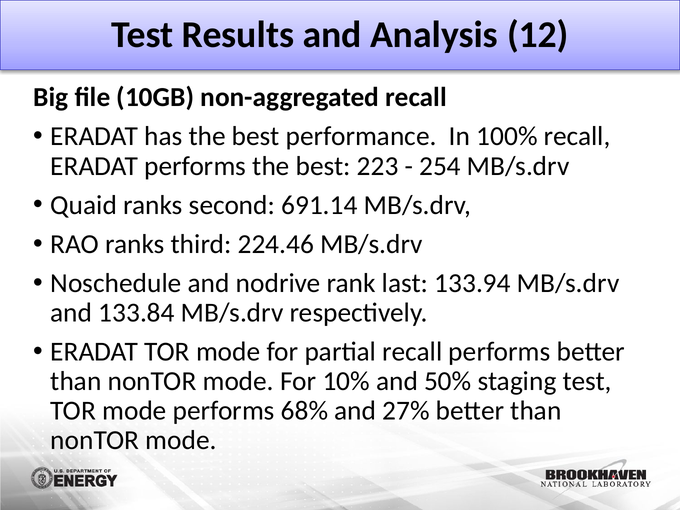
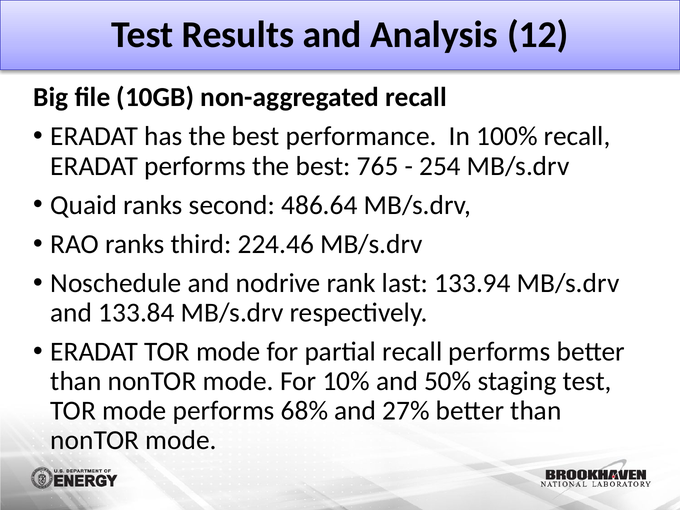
223: 223 -> 765 (378, 166)
691.14: 691.14 -> 486.64 (319, 205)
